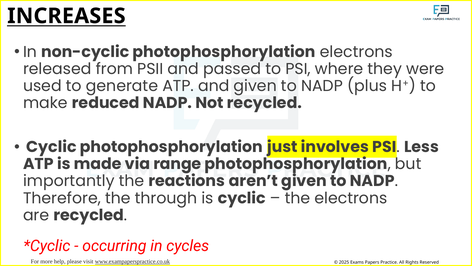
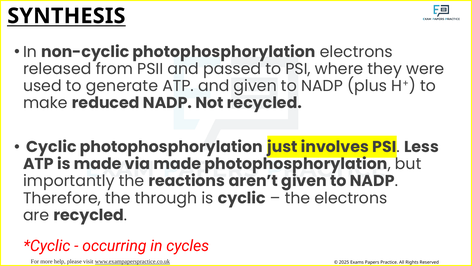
INCREASES: INCREASES -> SYNTHESIS (66, 16)
via range: range -> made (177, 164)
